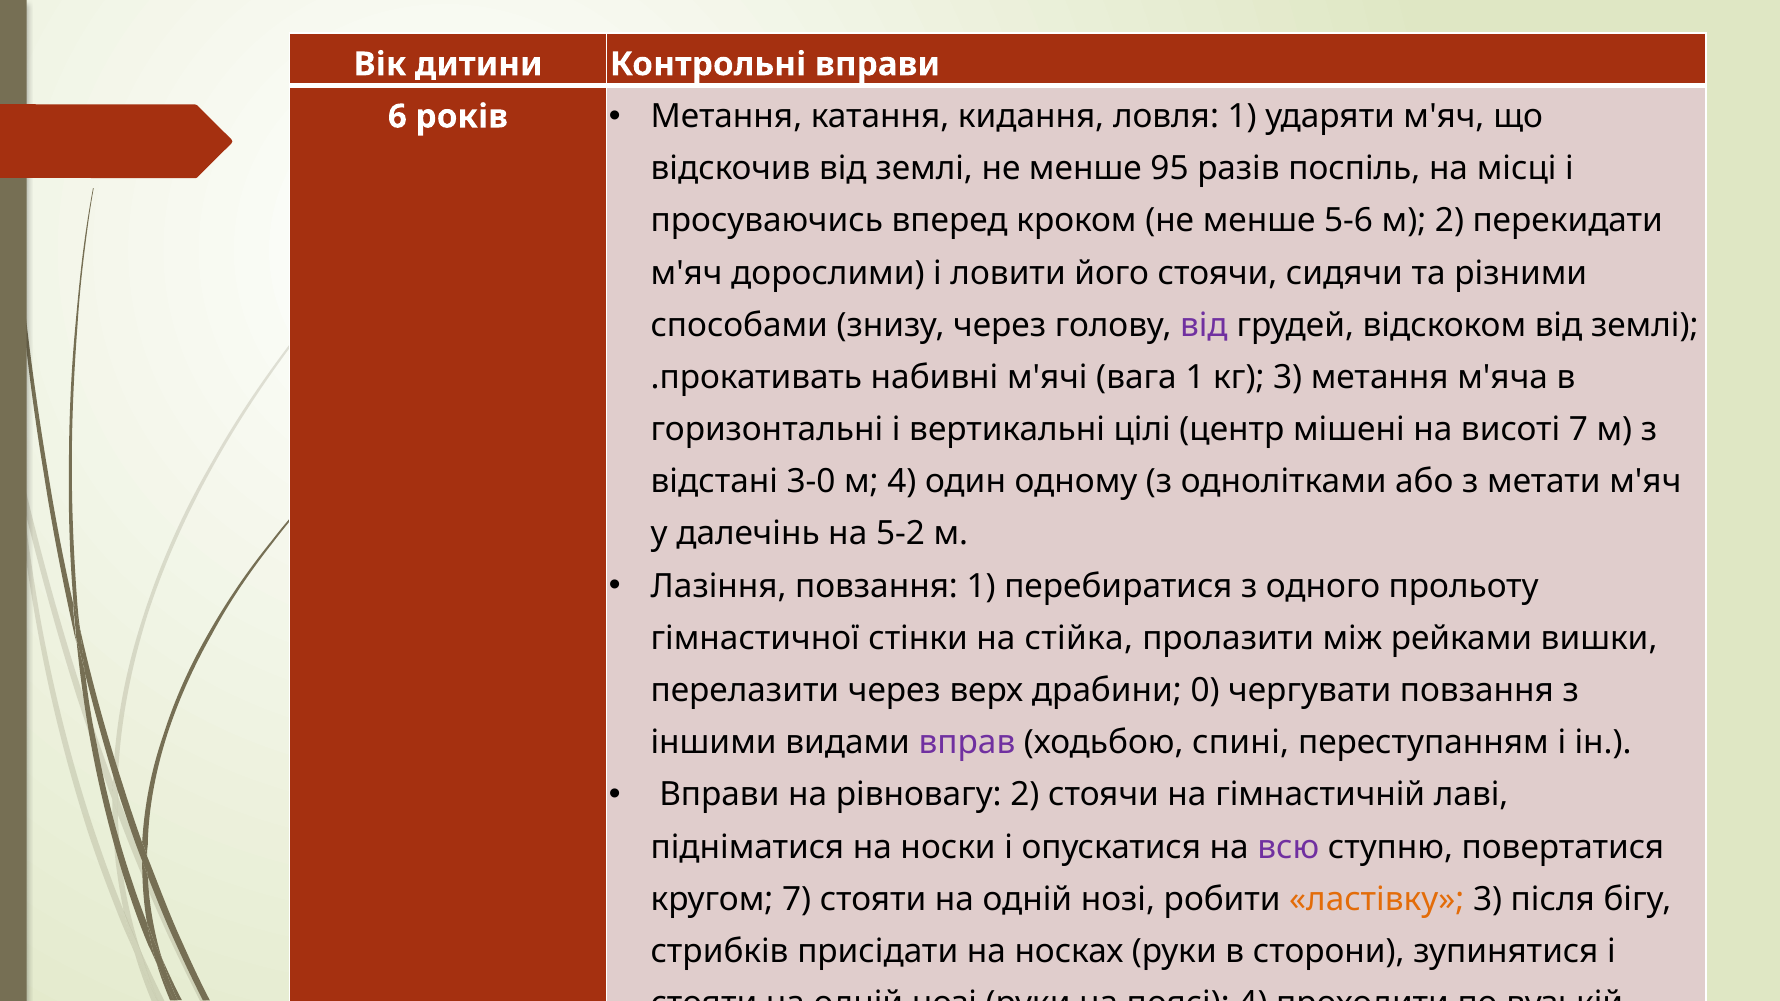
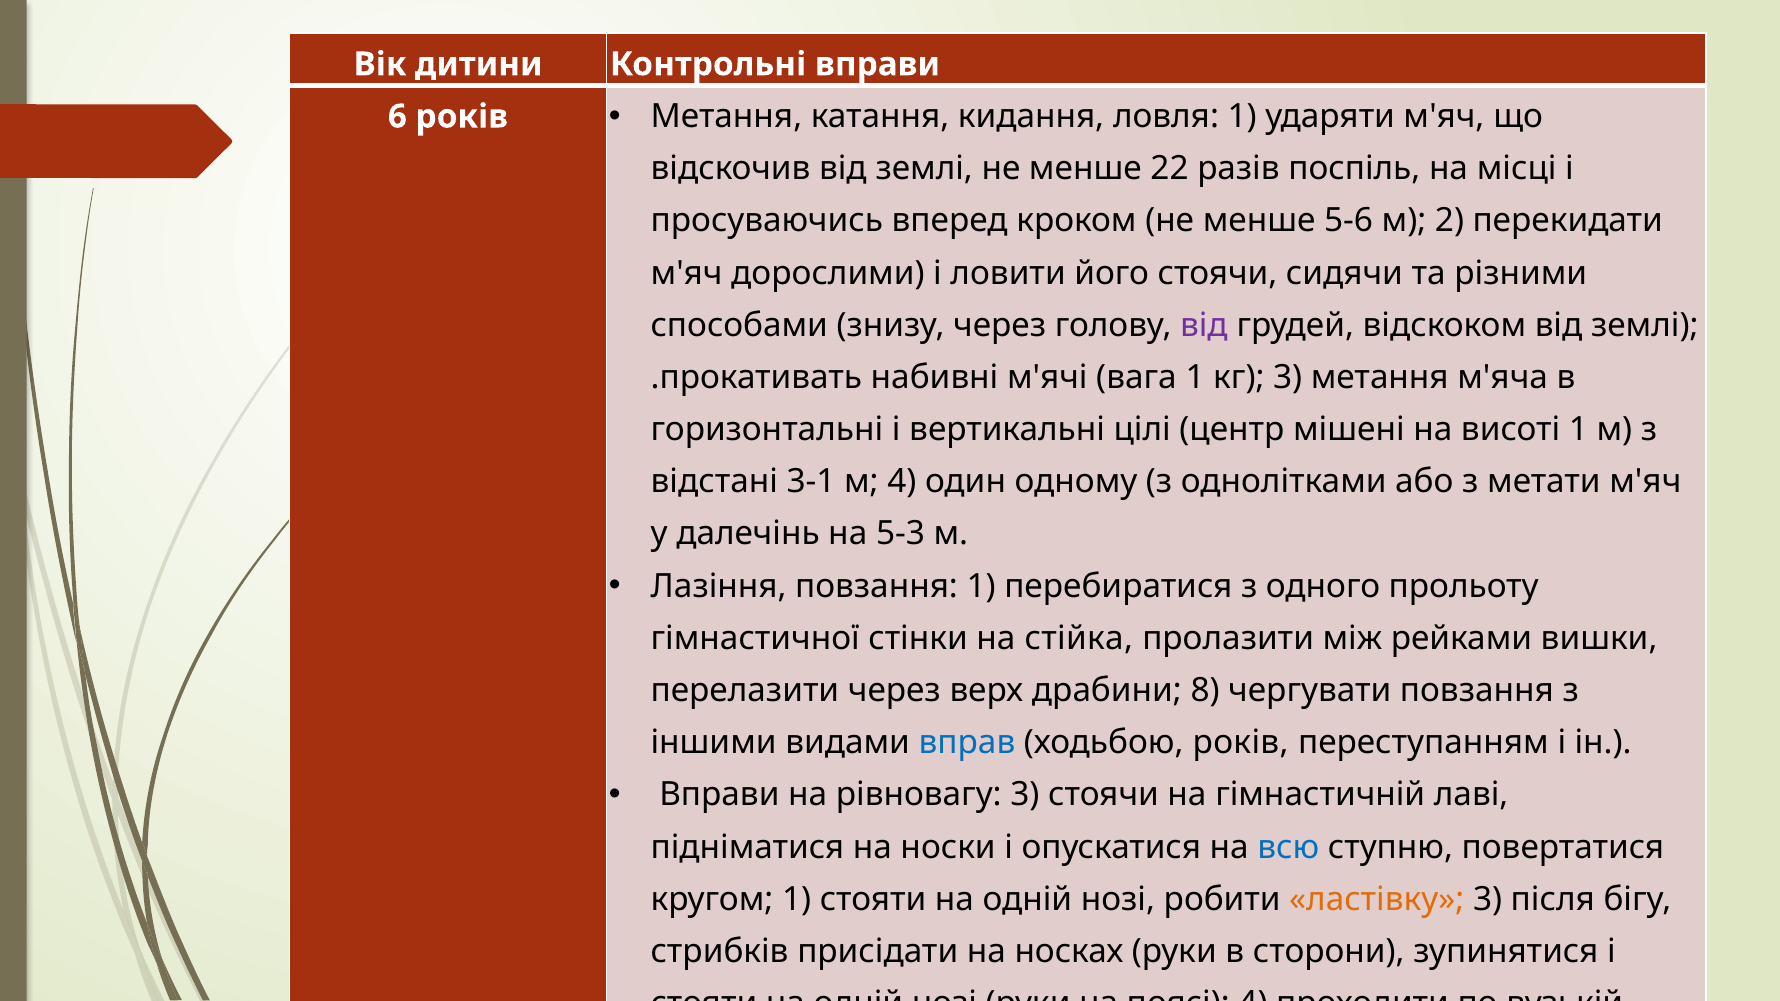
95: 95 -> 22 (1170, 169)
висоті 7: 7 -> 1 (1578, 430)
3-0: 3-0 -> 3-1 (811, 482)
5-2: 5-2 -> 5-3 (900, 534)
0: 0 -> 8 (1205, 691)
вправ colour: purple -> blue (967, 743)
ходьбою спині: спині -> років (1241, 743)
рівновагу 2: 2 -> 3 (1025, 795)
всю colour: purple -> blue (1288, 847)
кругом 7: 7 -> 1 (797, 899)
